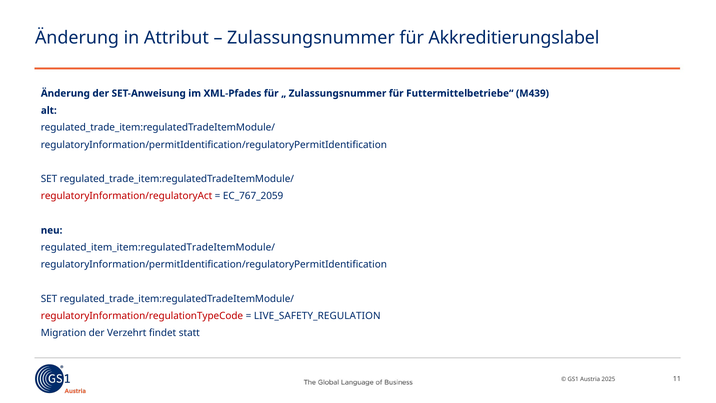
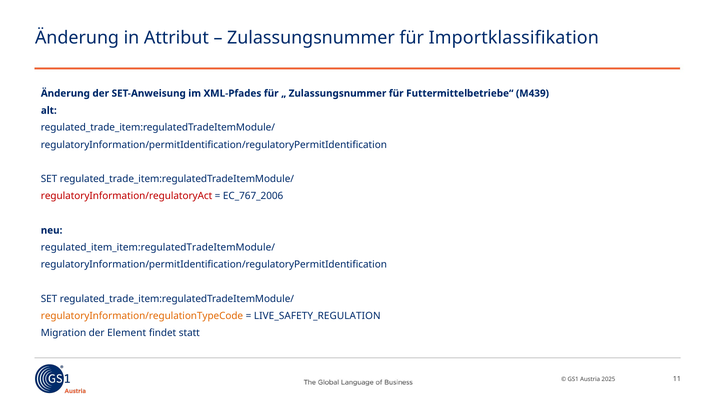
Akkreditierungslabel: Akkreditierungslabel -> Importklassifikation (514, 38)
EC_767_2059: EC_767_2059 -> EC_767_2006 (253, 196)
regulatoryInformation/regulationTypeCode colour: red -> orange (142, 316)
Verzehrt: Verzehrt -> Element (127, 333)
